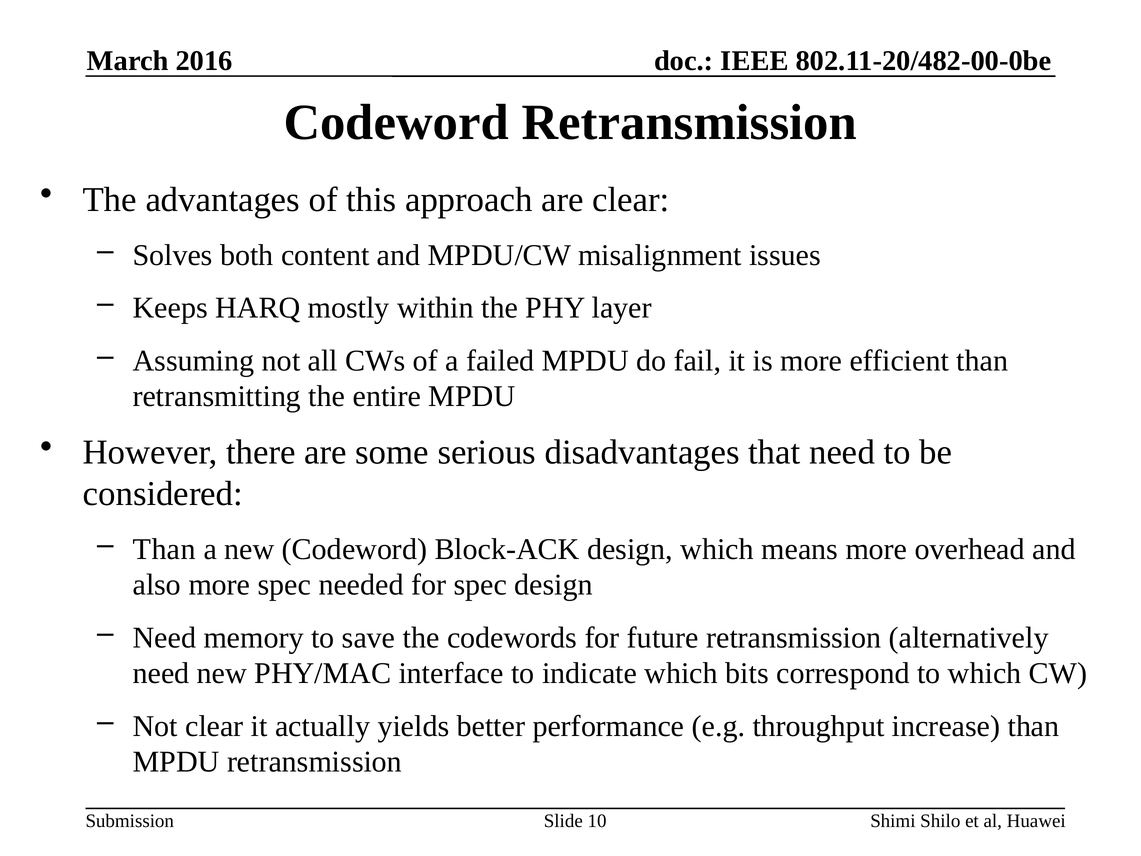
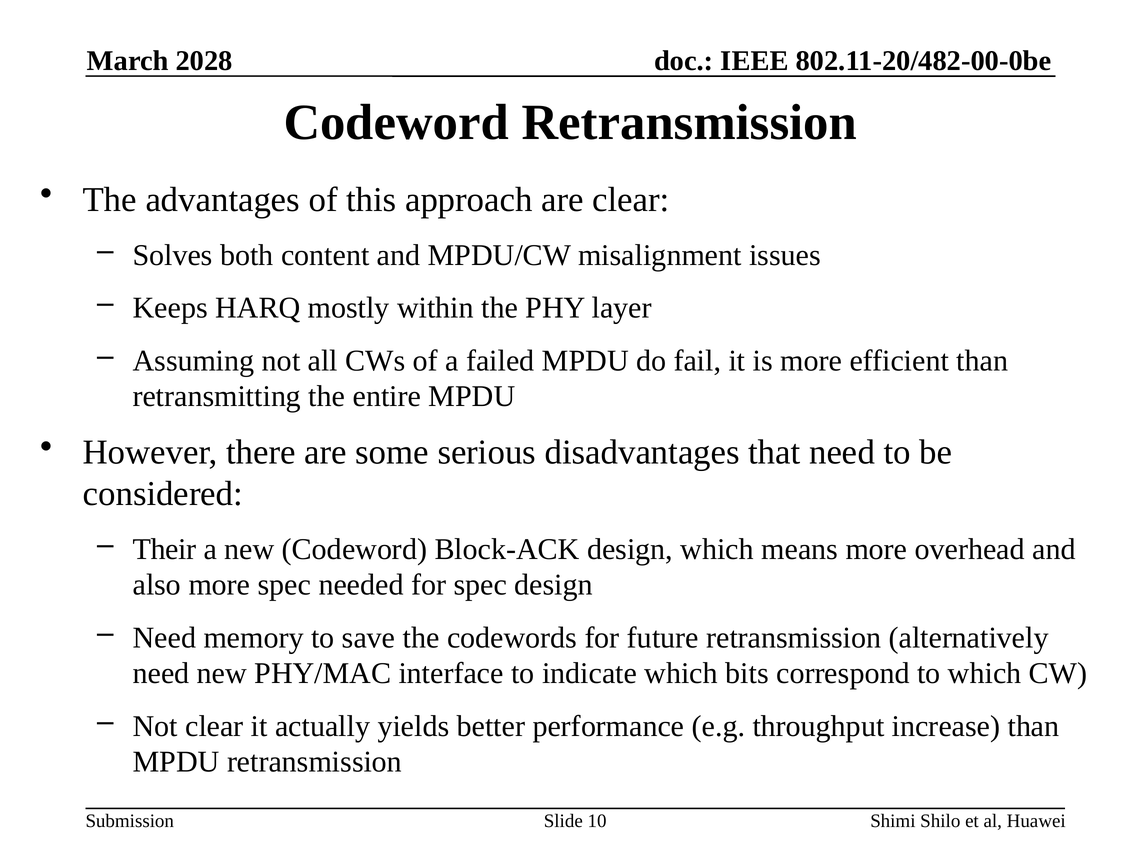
2016: 2016 -> 2028 (204, 61)
Than: Than -> Their (165, 549)
